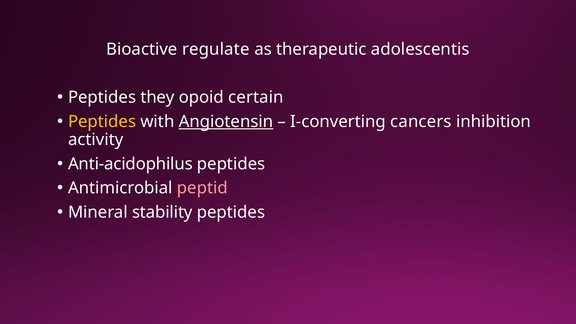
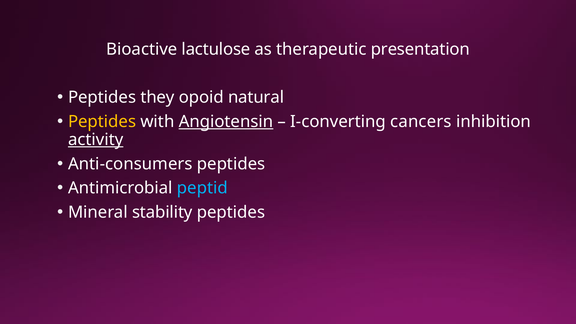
regulate: regulate -> lactulose (216, 49)
adolescentis: adolescentis -> presentation (420, 49)
certain: certain -> natural (256, 97)
activity underline: none -> present (96, 140)
Anti-acidophilus: Anti-acidophilus -> Anti-consumers (130, 164)
peptid colour: pink -> light blue (202, 188)
